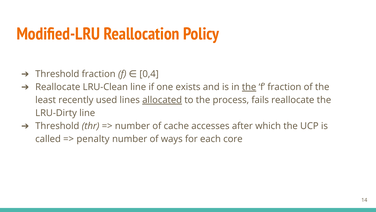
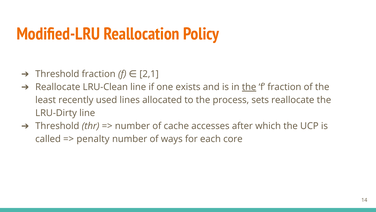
0,4: 0,4 -> 2,1 (149, 74)
allocated underline: present -> none (162, 100)
fails: fails -> sets (260, 100)
